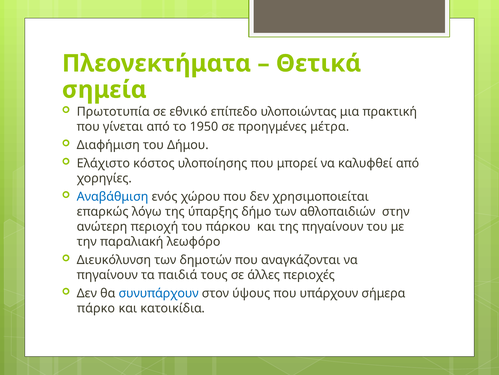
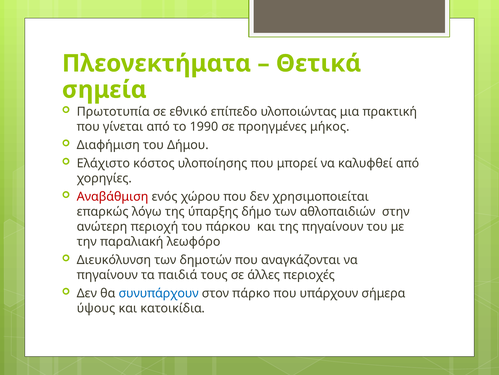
1950: 1950 -> 1990 (204, 127)
μέτρα: μέτρα -> μήκος (330, 127)
Αναβάθμιση colour: blue -> red (113, 196)
ύψους: ύψους -> πάρκο (251, 293)
πάρκο: πάρκο -> ύψους (96, 308)
